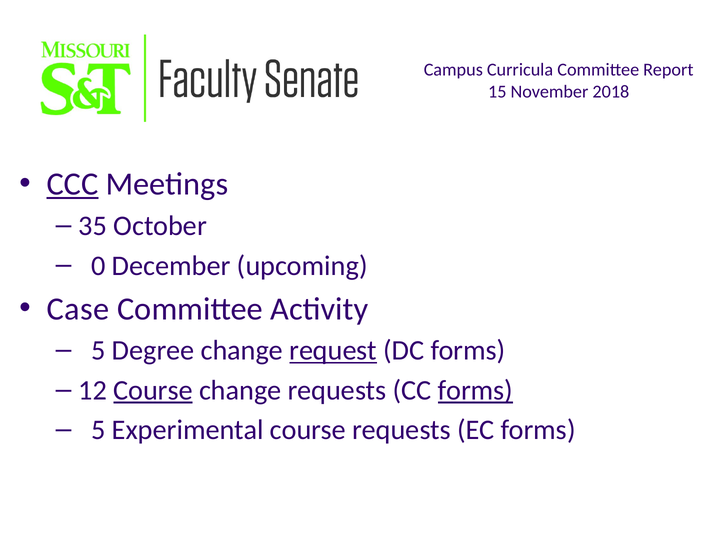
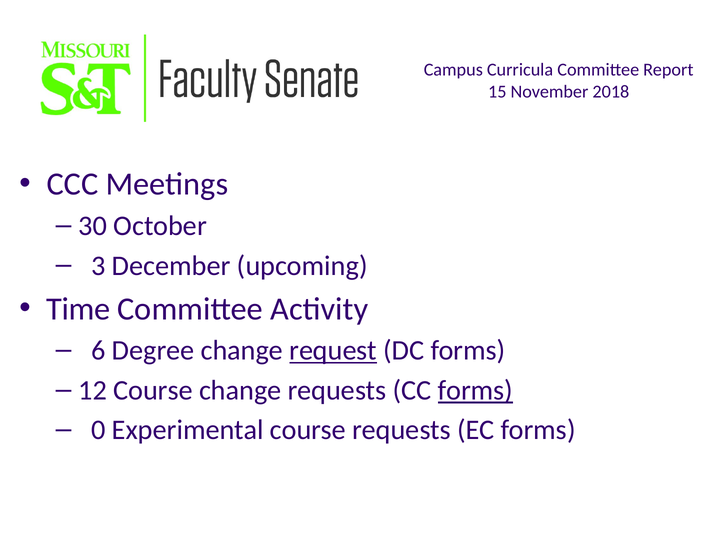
CCC underline: present -> none (72, 184)
35: 35 -> 30 (93, 226)
0: 0 -> 3 (98, 266)
Case: Case -> Time (78, 309)
5: 5 -> 6 (98, 351)
Course underline: present -> none (153, 390)
5: 5 -> 0 (98, 430)
